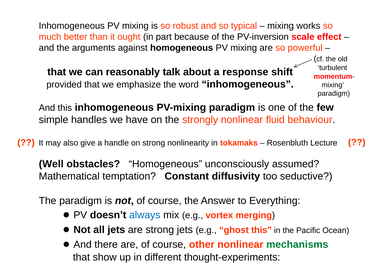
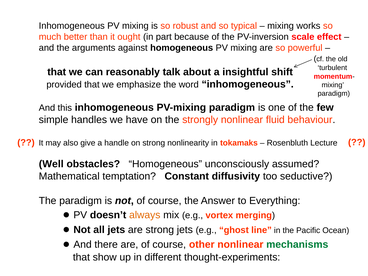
response: response -> insightful (245, 72)
always colour: blue -> orange (145, 215)
ghost this: this -> line (262, 230)
